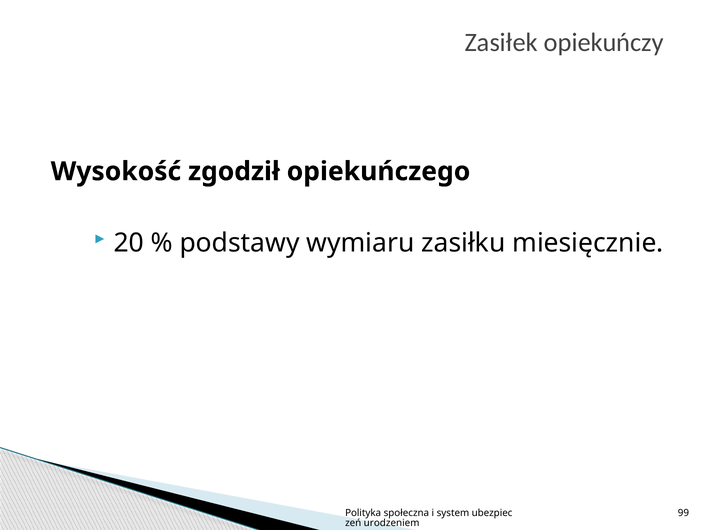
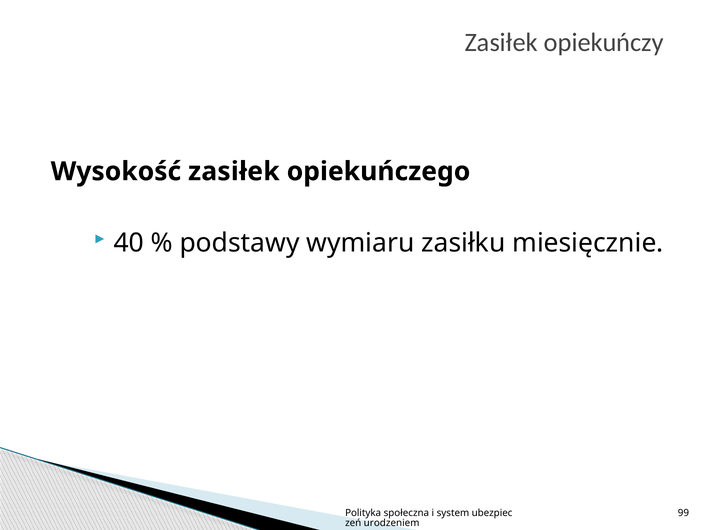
Wysokość zgodził: zgodził -> zasiłek (234, 171)
20: 20 -> 40 (129, 243)
